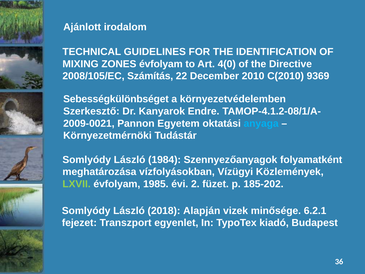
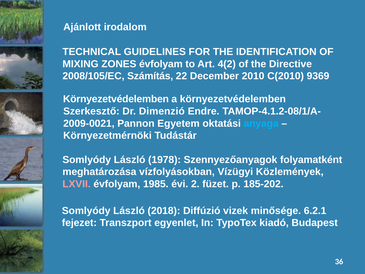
4(0: 4(0 -> 4(2 (227, 64)
Sebességkülönbséget: Sebességkülönbséget -> Környezetvédelemben (116, 99)
Kanyarok: Kanyarok -> Dimenzió (162, 111)
1984: 1984 -> 1978 (165, 160)
LXVII colour: light green -> pink (77, 184)
Alapján: Alapján -> Diffúzió (202, 210)
